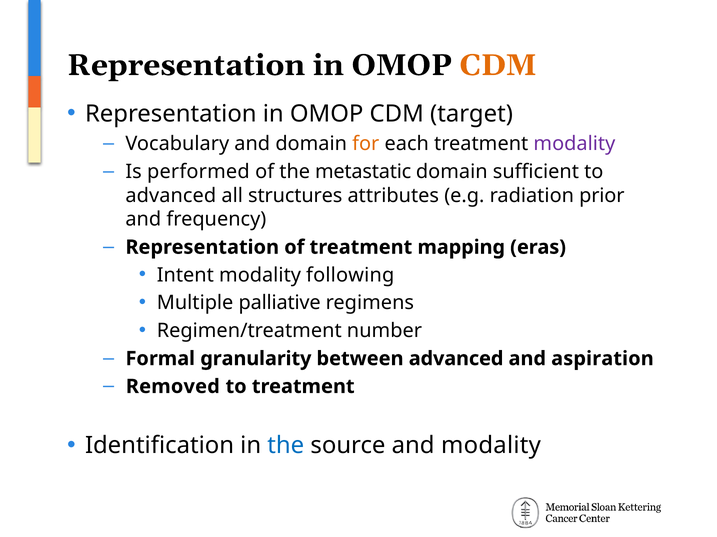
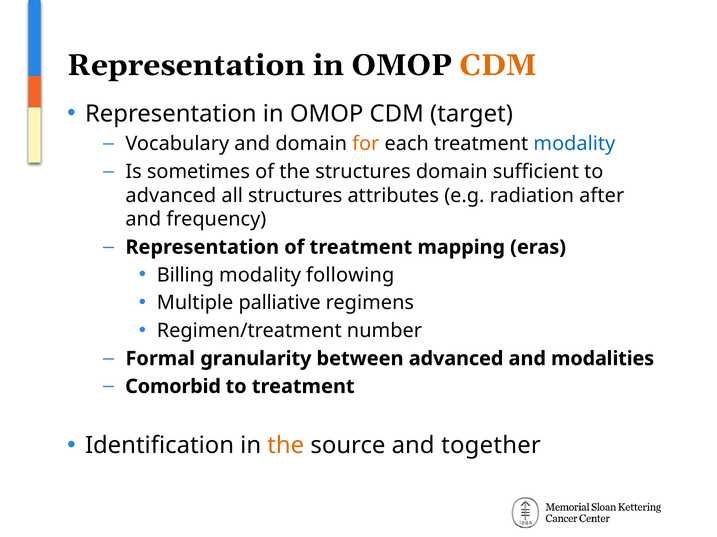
modality colour: purple -> blue (574, 144)
performed: performed -> sometimes (198, 172)
the metastatic: metastatic -> structures (363, 172)
prior: prior -> after (602, 196)
Intent: Intent -> Billing (185, 275)
aspiration: aspiration -> modalities (603, 359)
Removed: Removed -> Comorbid (173, 387)
the colour: blue -> orange (286, 446)
and modality: modality -> together (491, 446)
